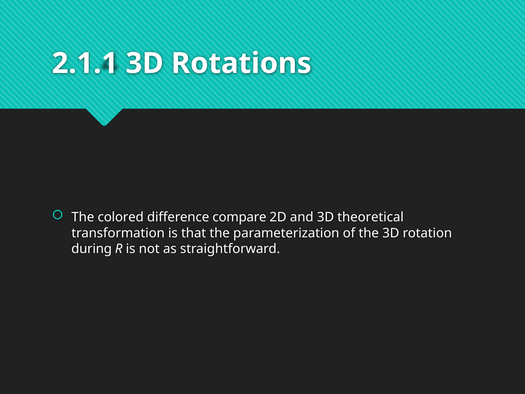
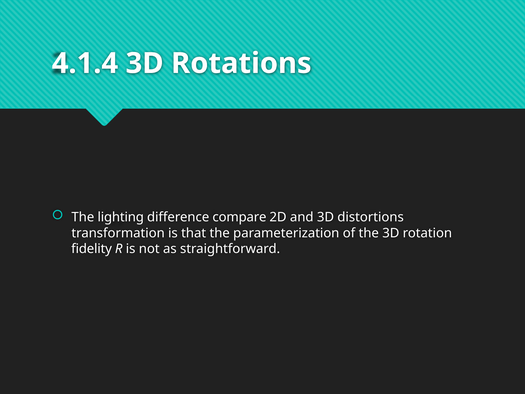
2.1.1: 2.1.1 -> 4.1.4 (85, 63)
colored: colored -> lighting (121, 217)
theoretical: theoretical -> distortions (371, 217)
during: during -> fidelity (92, 249)
